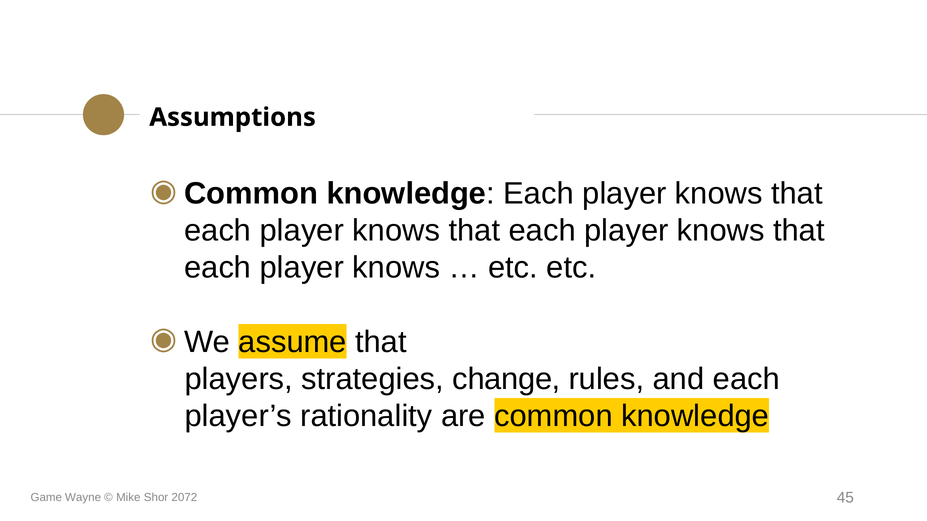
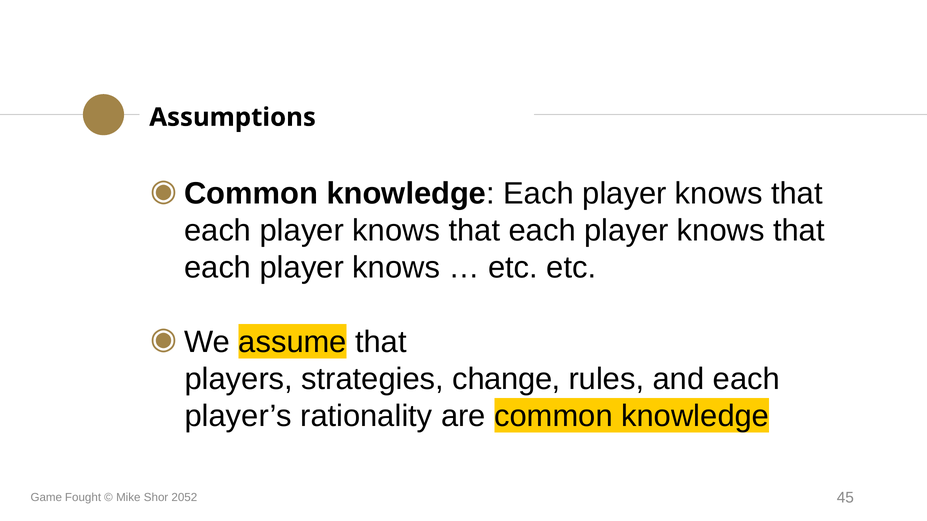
Wayne: Wayne -> Fought (83, 498)
2072: 2072 -> 2052 (184, 498)
